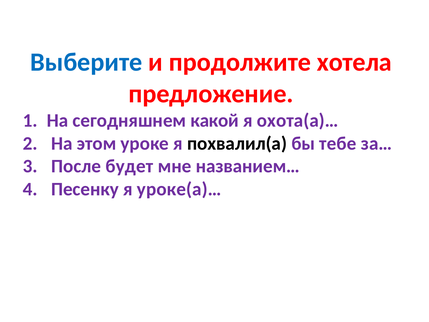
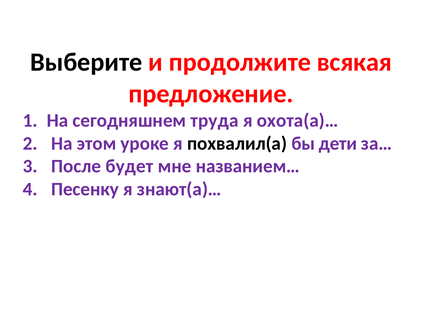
Выберите colour: blue -> black (86, 62)
хотела: хотела -> всякая (354, 62)
какой: какой -> труда (214, 120)
тебе: тебе -> дети (338, 143)
уроке(а)…: уроке(а)… -> знают(а)… (179, 189)
